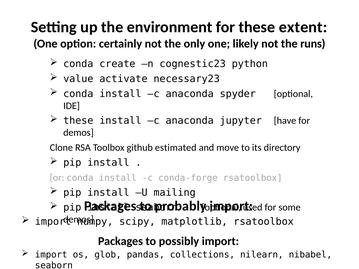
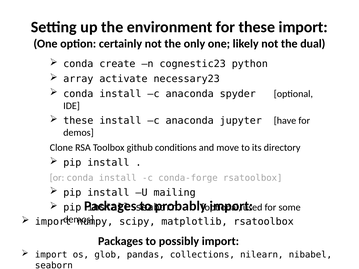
these extent: extent -> import (303, 27)
runs: runs -> dual (313, 44)
value: value -> array (78, 79)
estimated: estimated -> conditions (176, 148)
